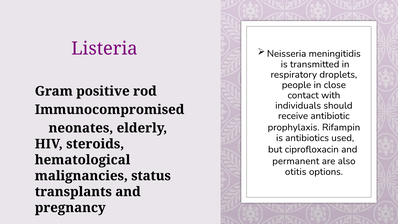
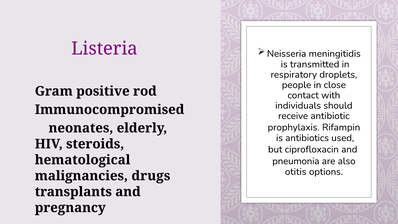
permanent: permanent -> pneumonia (296, 161)
status: status -> drugs (151, 176)
